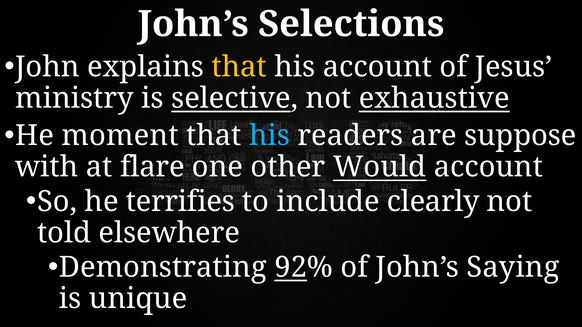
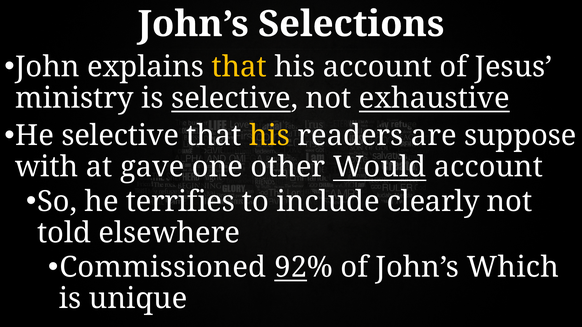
He moment: moment -> selective (120, 136)
his colour: light blue -> yellow (270, 136)
flare: flare -> gave (152, 167)
Demonstrating: Demonstrating -> Commissioned (163, 268)
Saying: Saying -> Which (513, 268)
